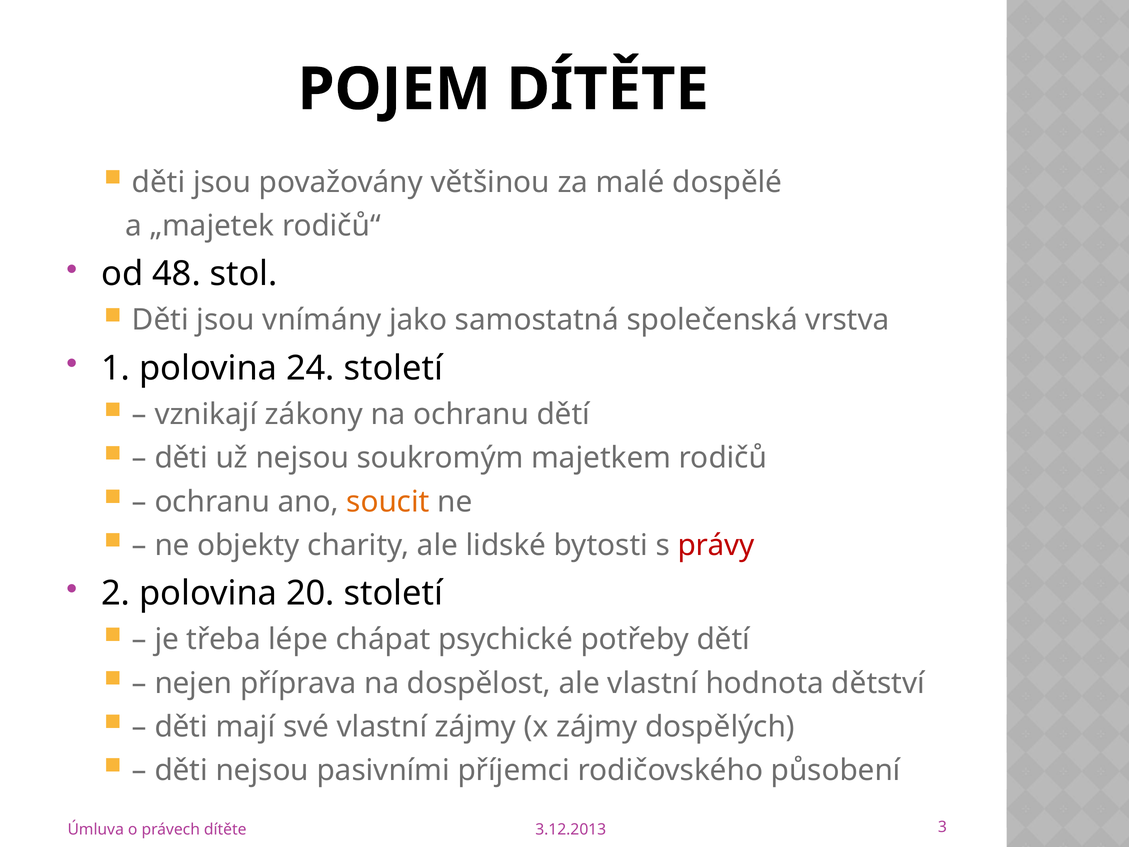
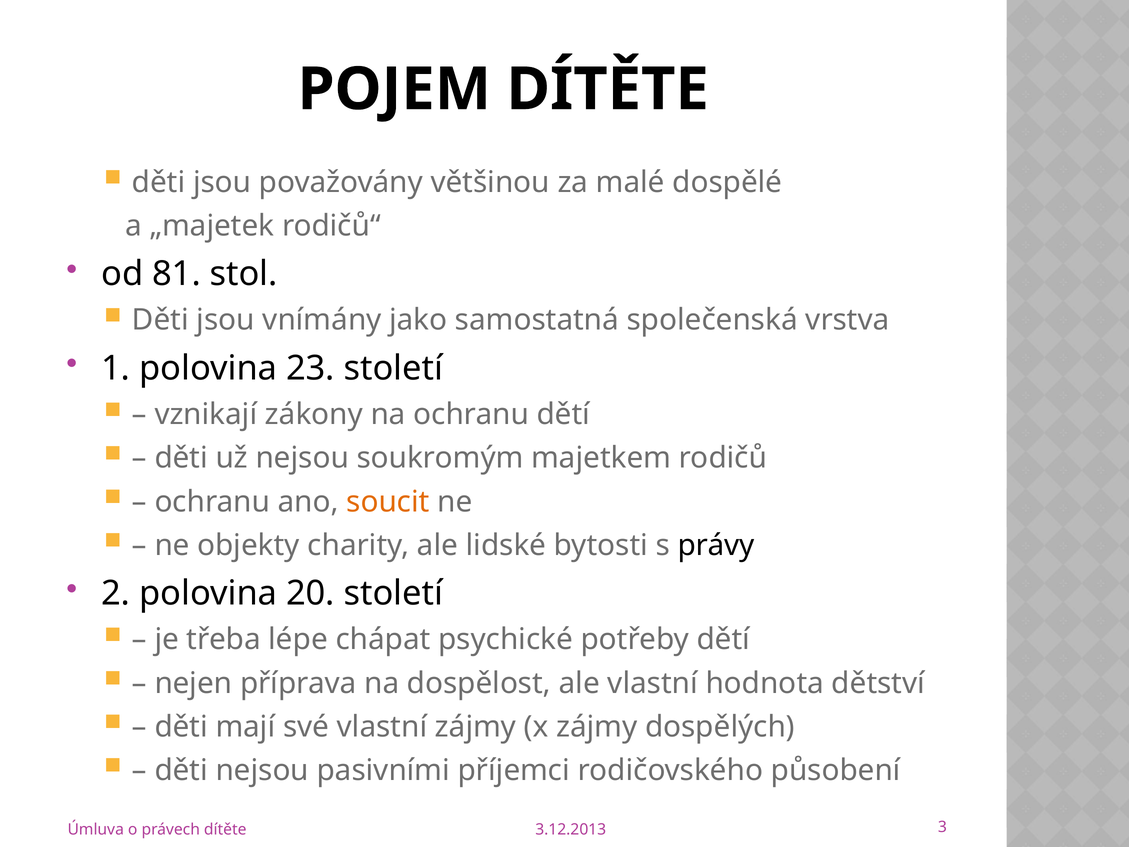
48: 48 -> 81 (177, 274)
24: 24 -> 23 (310, 368)
právy colour: red -> black (716, 545)
